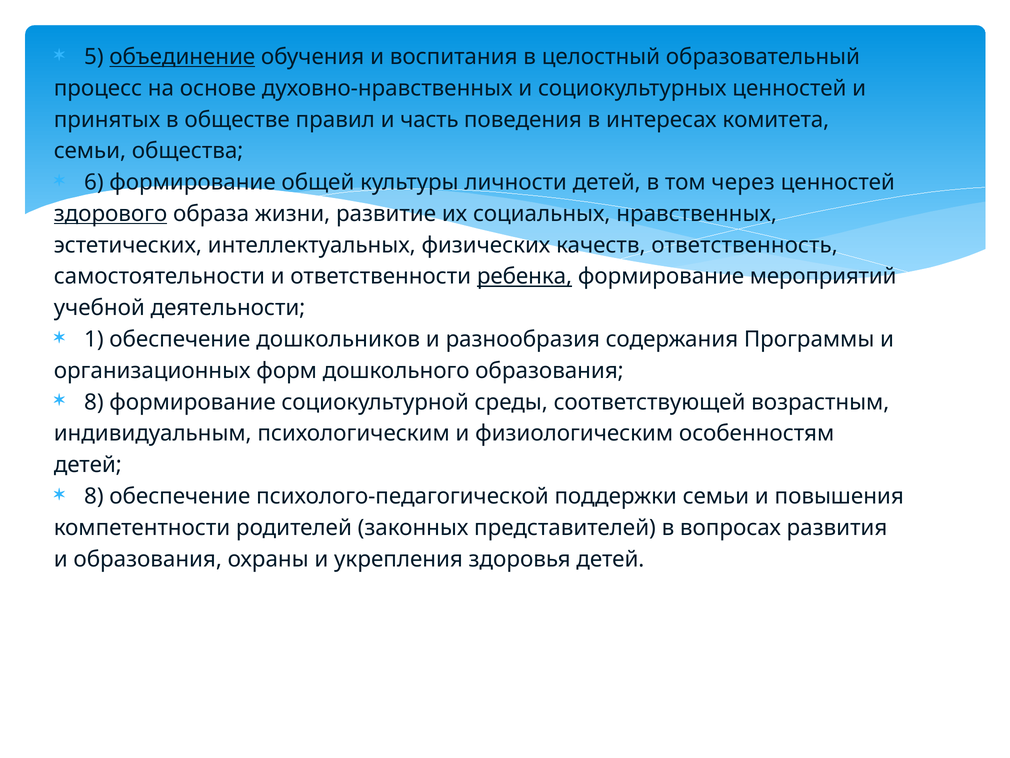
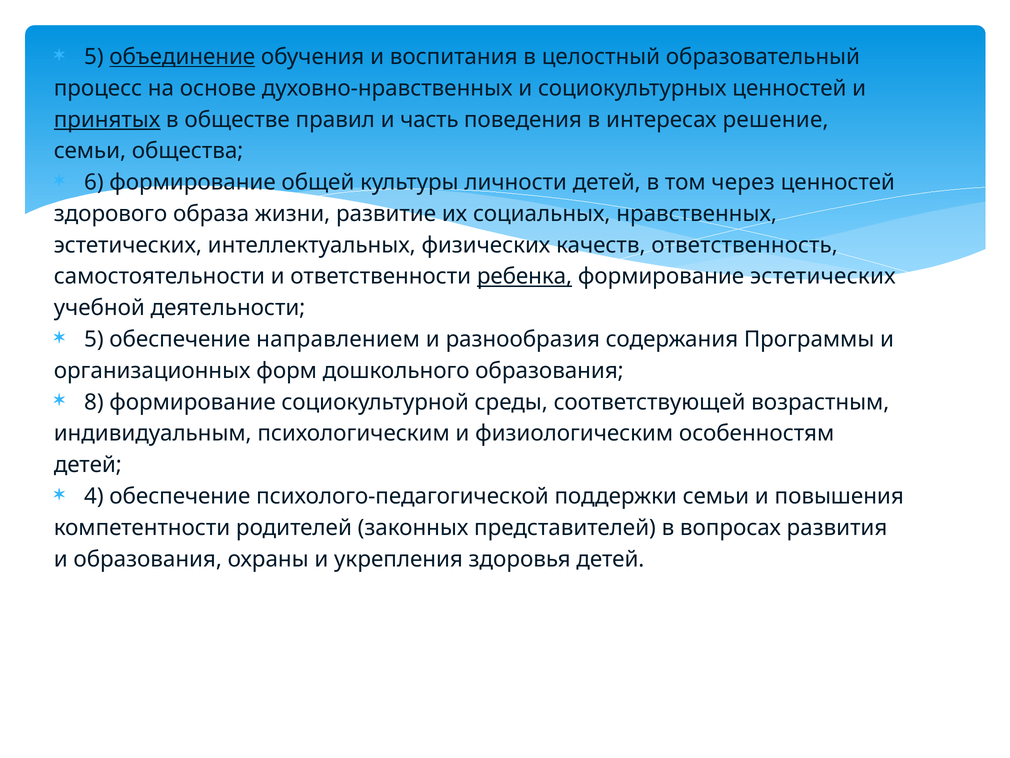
принятых underline: none -> present (107, 120)
комитета: комитета -> решение (776, 120)
здорового underline: present -> none (111, 214)
формирование мероприятий: мероприятий -> эстетических (823, 276)
1: 1 -> 5 (94, 339)
дошкольников: дошкольников -> направлением (338, 339)
8: 8 -> 4 (94, 496)
